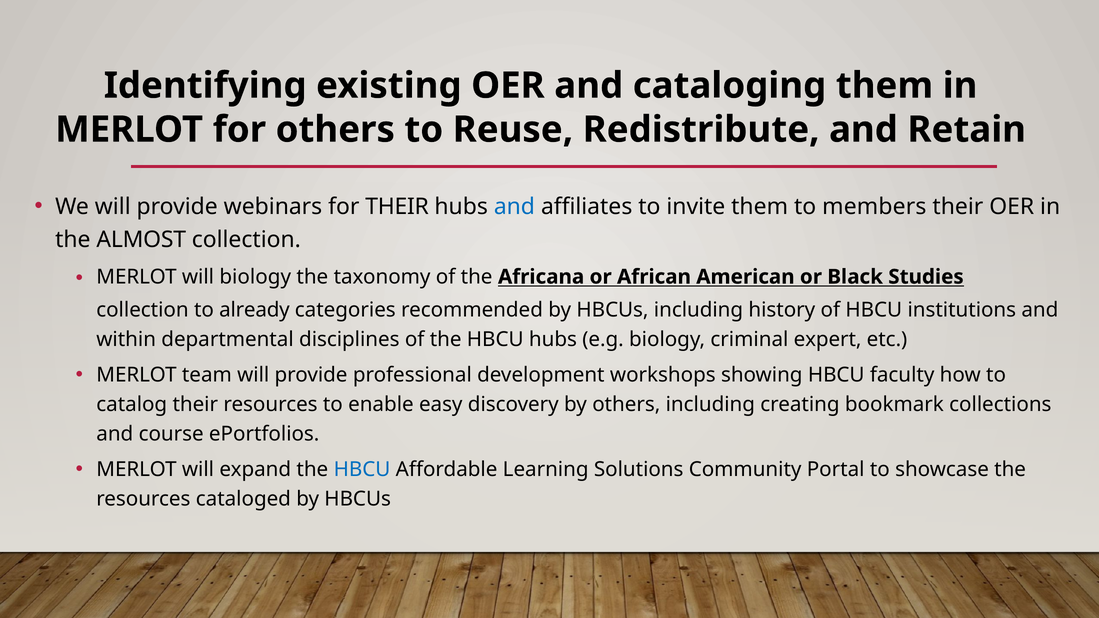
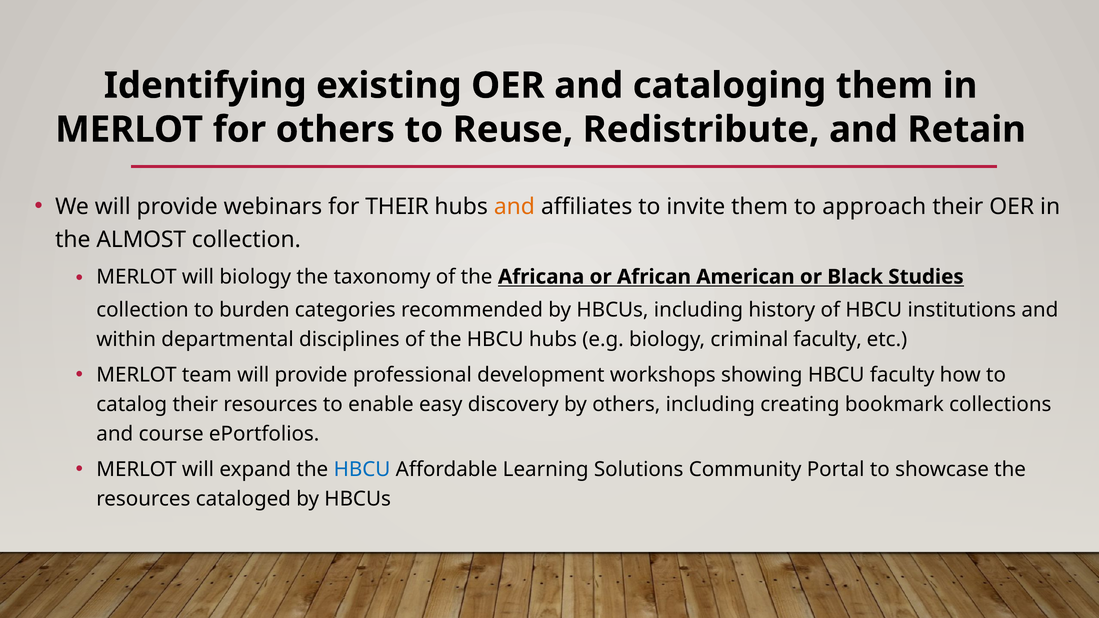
and colour: blue -> orange (514, 207)
members: members -> approach (874, 207)
already: already -> burden (254, 310)
criminal expert: expert -> faculty (828, 340)
